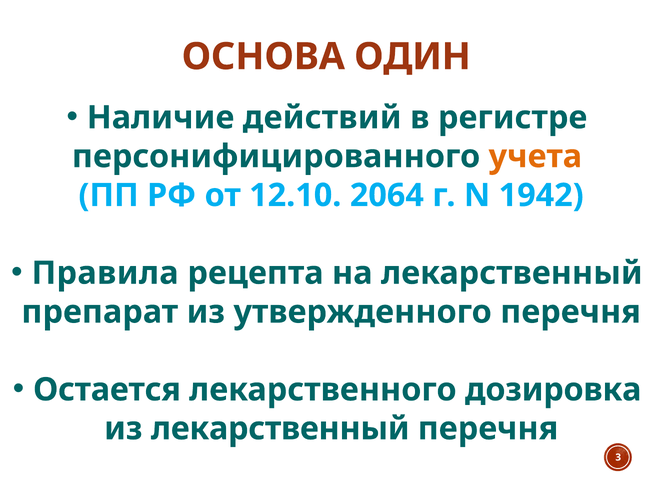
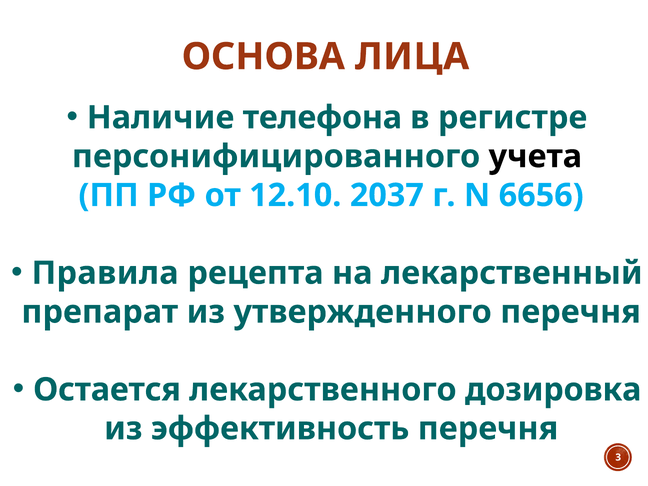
ОДИН: ОДИН -> ЛИЦА (412, 57)
действий: действий -> телефона (322, 118)
учета colour: orange -> black (535, 156)
2064: 2064 -> 2037 (387, 195)
1942: 1942 -> 6656 (541, 195)
из лекарственный: лекарственный -> эффективность (280, 429)
